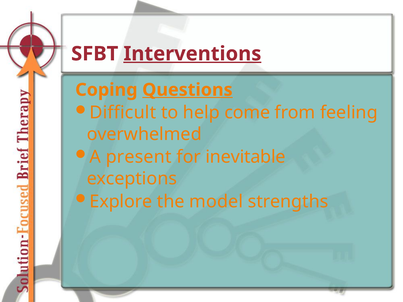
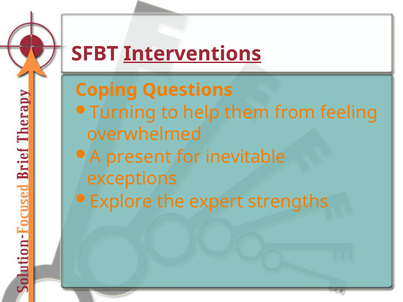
Questions underline: present -> none (187, 90)
Difficult: Difficult -> Turning (123, 113)
come: come -> them (247, 113)
model: model -> expert (216, 202)
